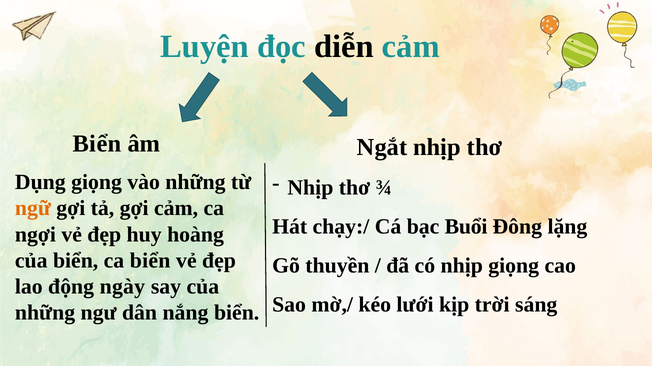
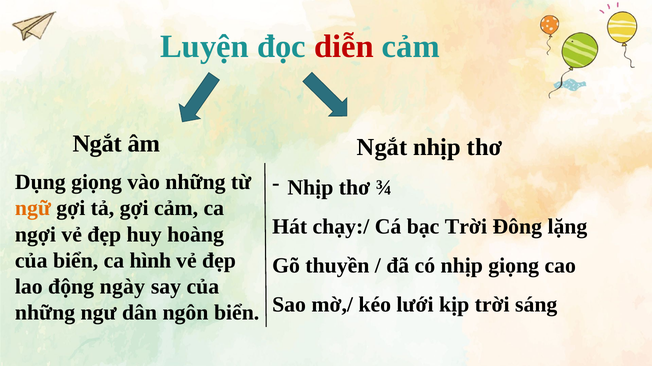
diễn colour: black -> red (344, 46)
Biển: Biển -> Ngắt (97, 144)
bạc Buổi: Buổi -> Trời (466, 227)
ca biển: biển -> hình (150, 261)
nắng: nắng -> ngôn (185, 313)
